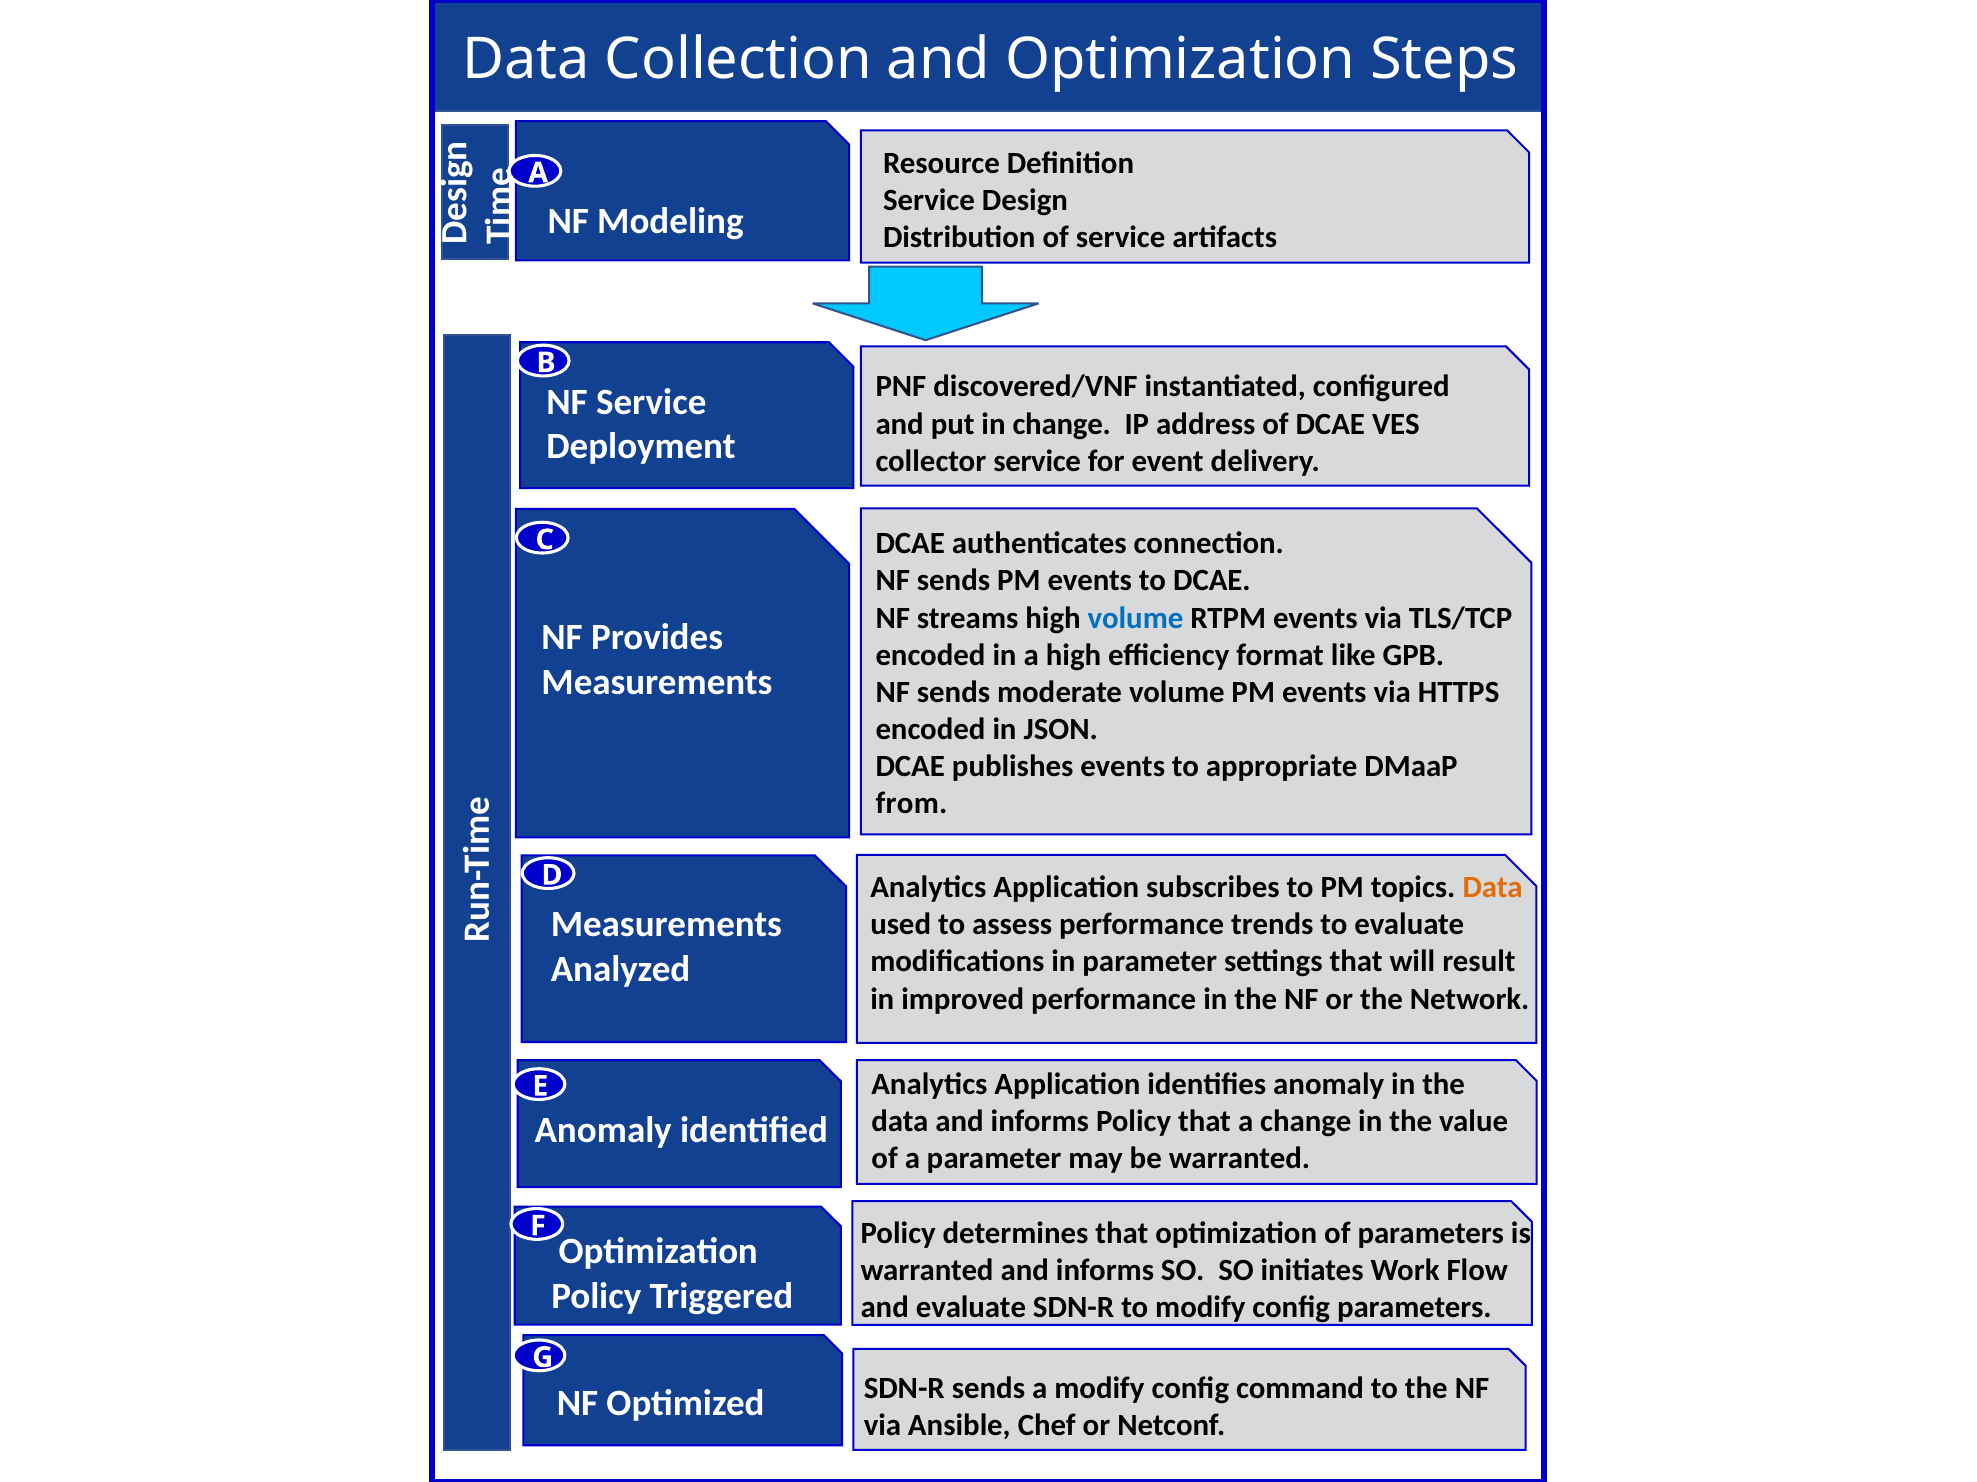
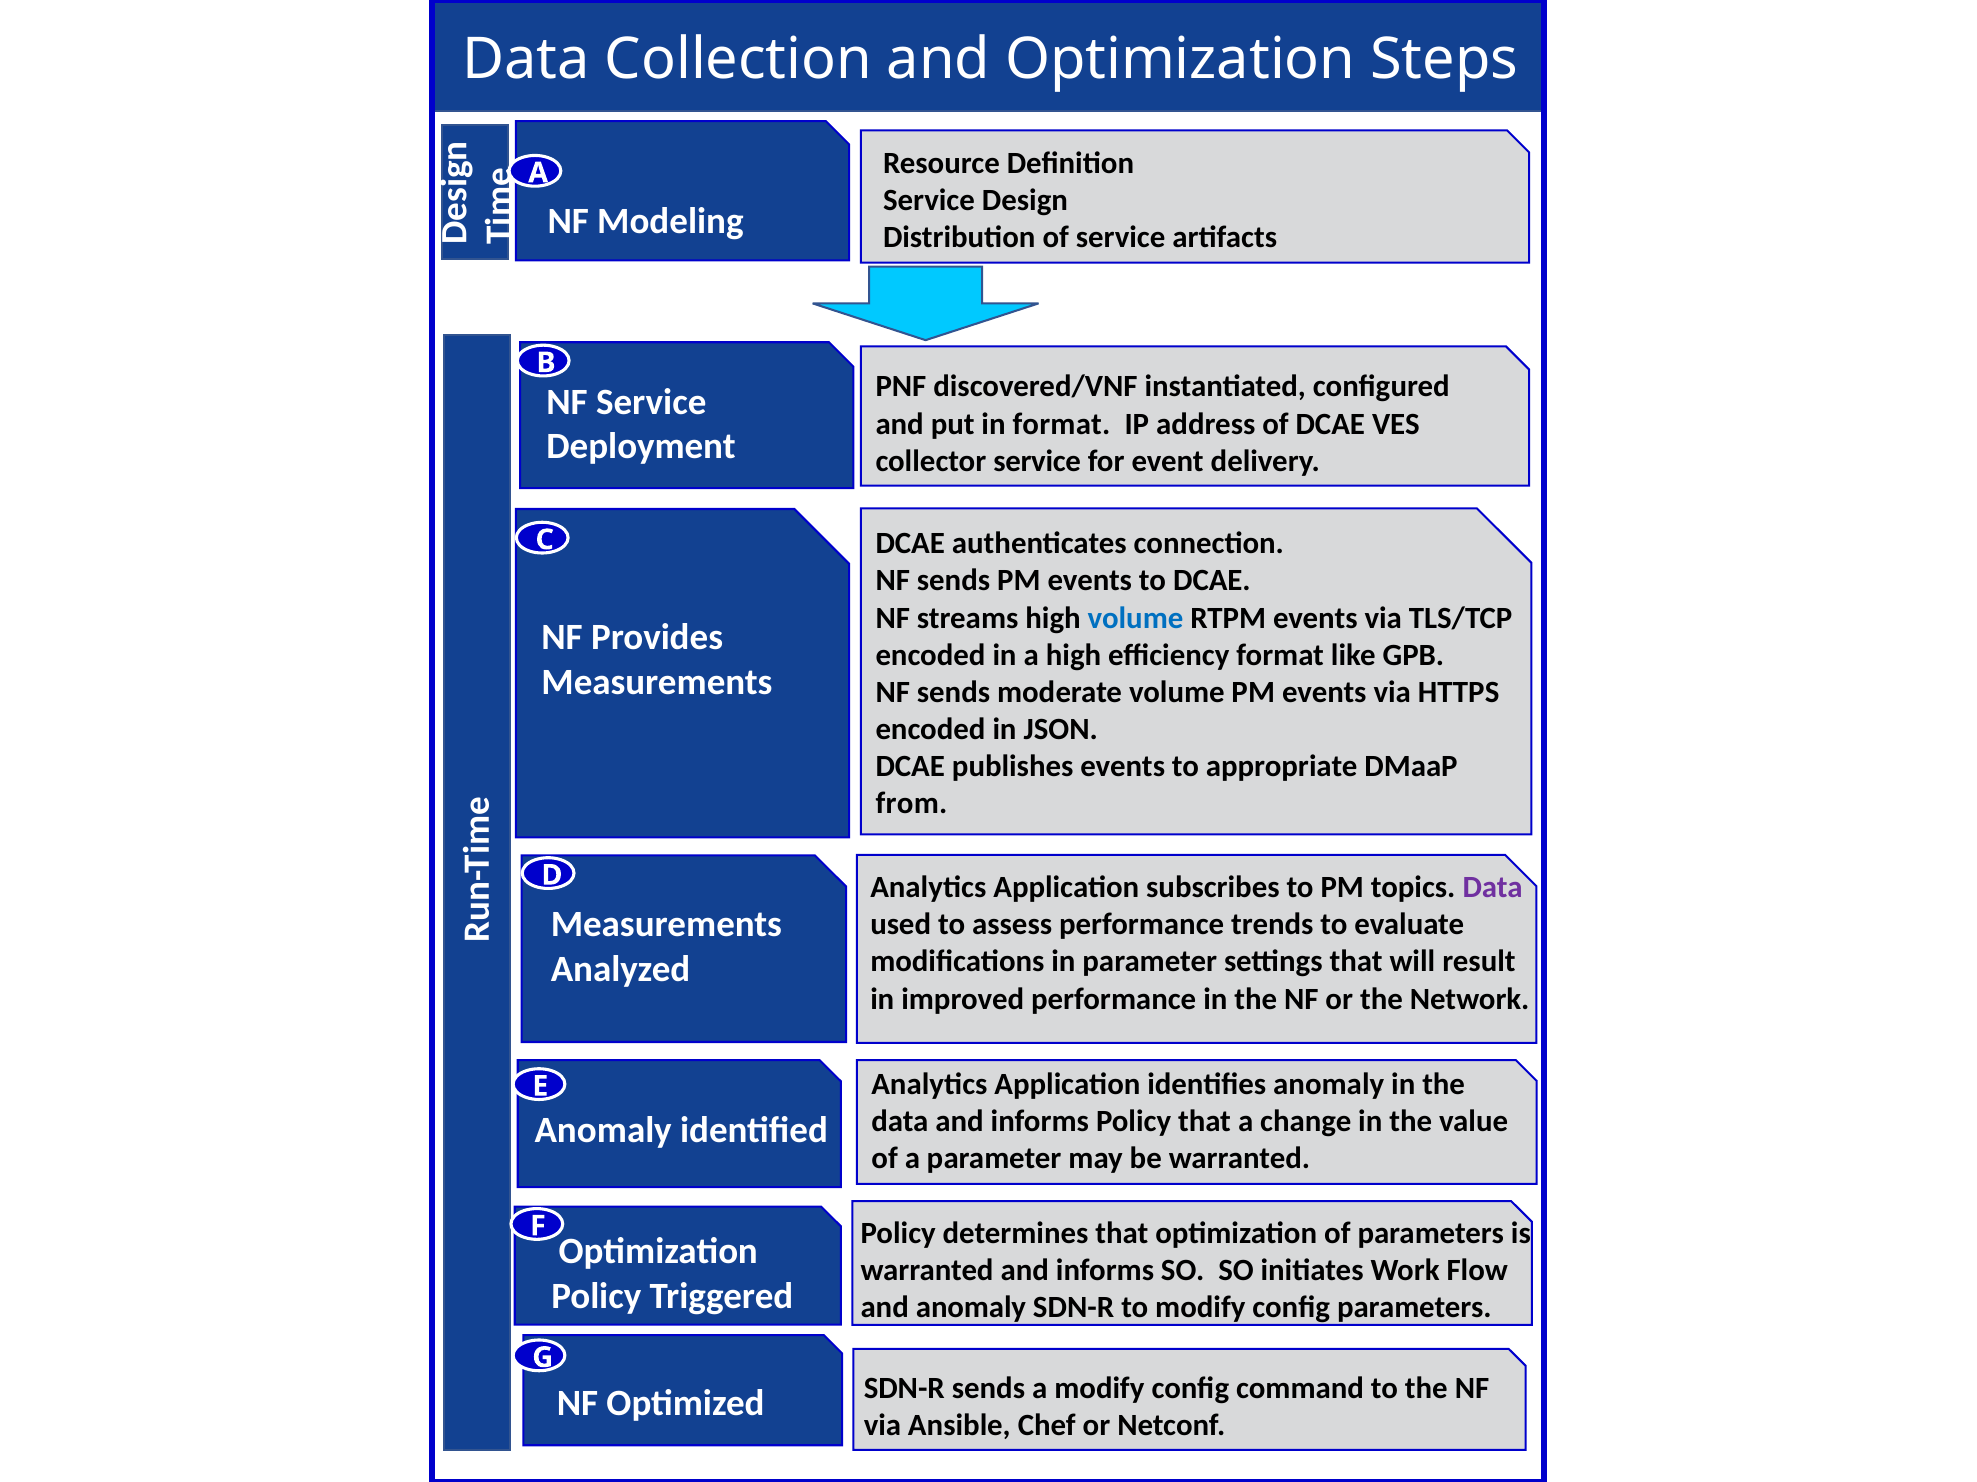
in change: change -> format (1061, 424)
Data colour: orange -> purple (1493, 888)
and evaluate: evaluate -> anomaly (971, 1308)
